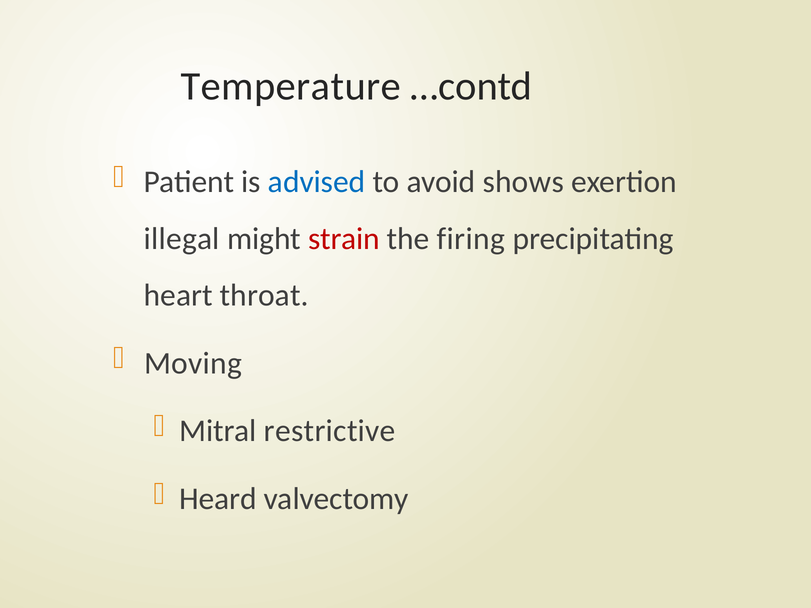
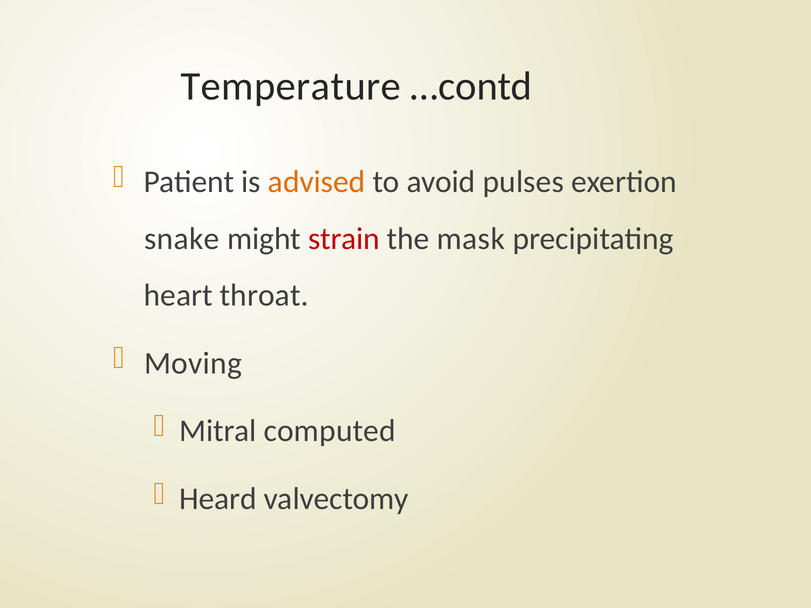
advised colour: blue -> orange (317, 182)
shows: shows -> pulses (523, 182)
illegal: illegal -> snake (182, 239)
firing: firing -> mask (471, 239)
restrictive: restrictive -> computed (330, 431)
